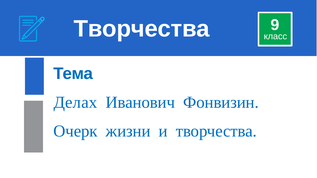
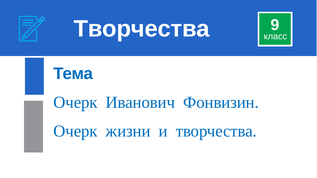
Делах: Делах -> Очерк (76, 103)
